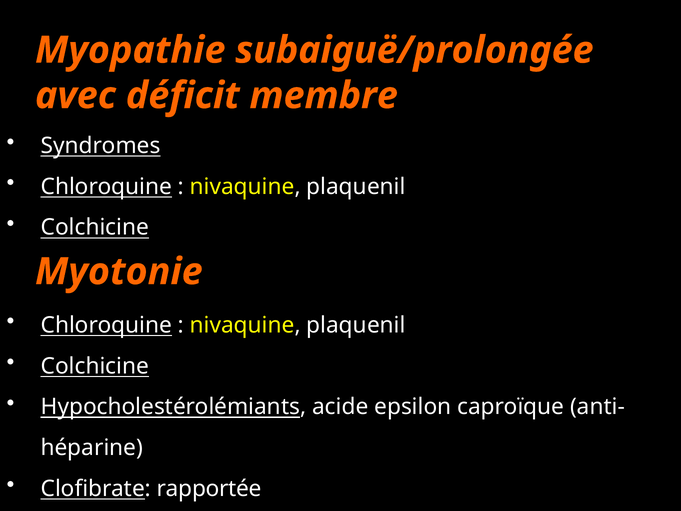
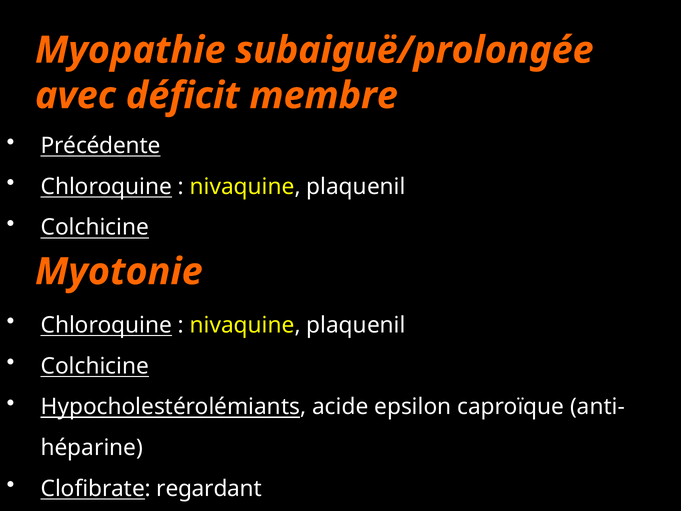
Syndromes: Syndromes -> Précédente (101, 146)
rapportée: rapportée -> regardant (209, 488)
